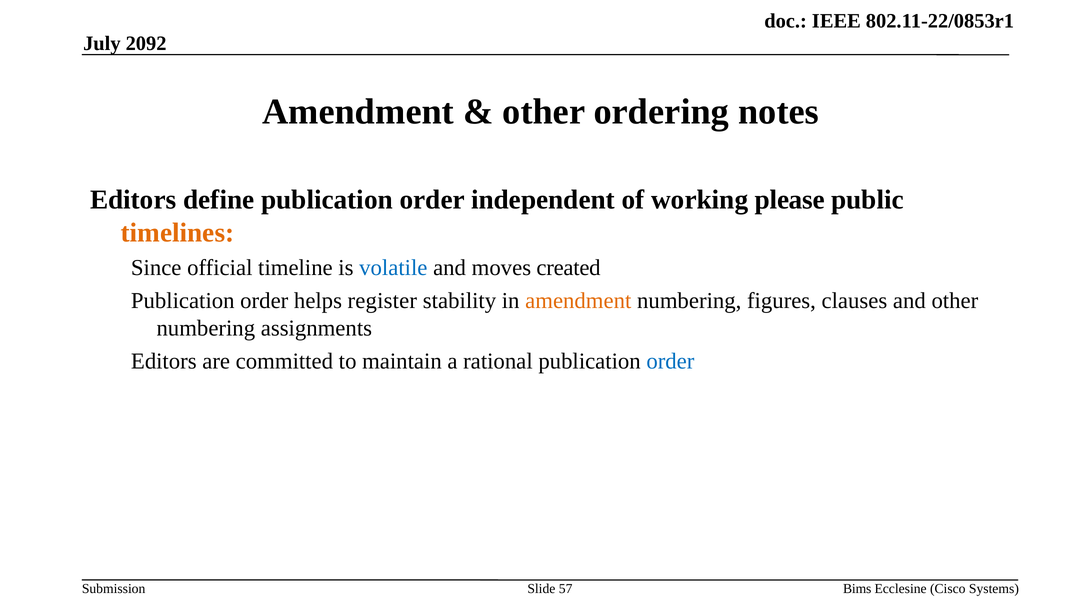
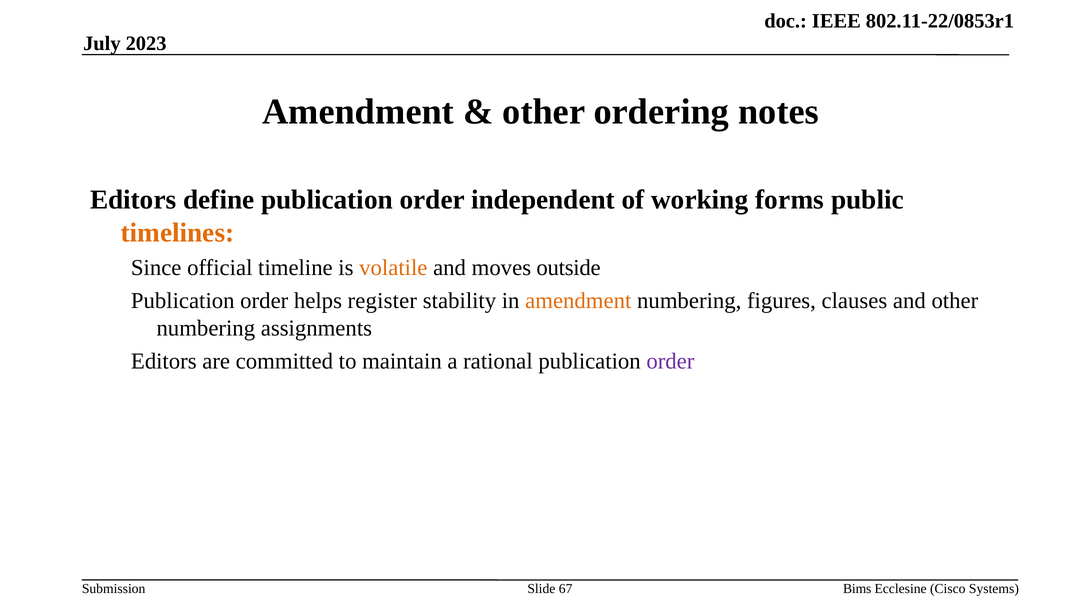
2092: 2092 -> 2023 (146, 43)
please: please -> forms (790, 200)
volatile colour: blue -> orange (393, 268)
created: created -> outside (569, 268)
order colour: blue -> purple (670, 361)
57: 57 -> 67 (566, 589)
